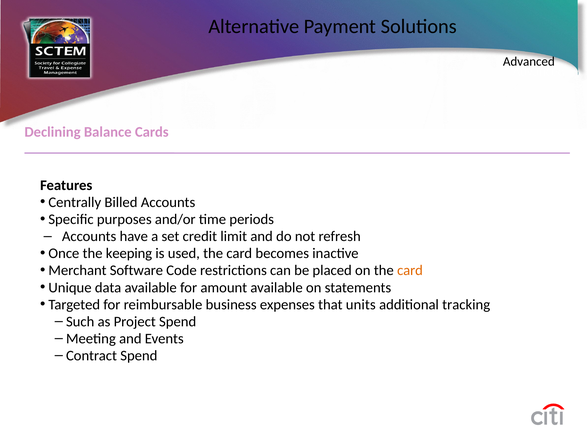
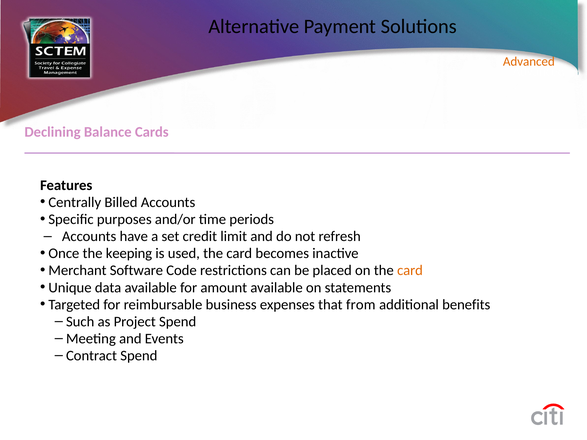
Advanced colour: black -> orange (529, 62)
units: units -> from (361, 305)
tracking: tracking -> benefits (466, 305)
